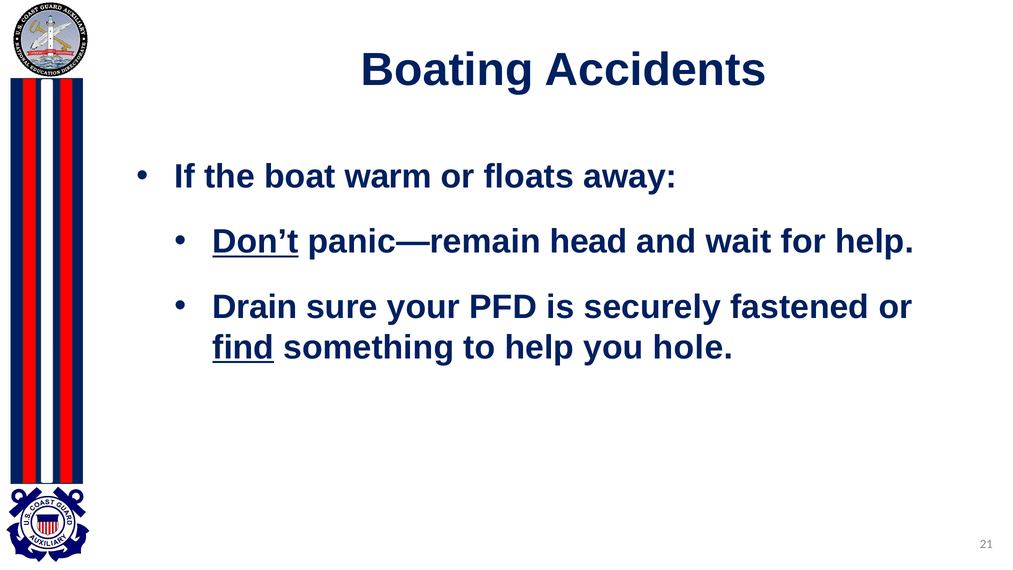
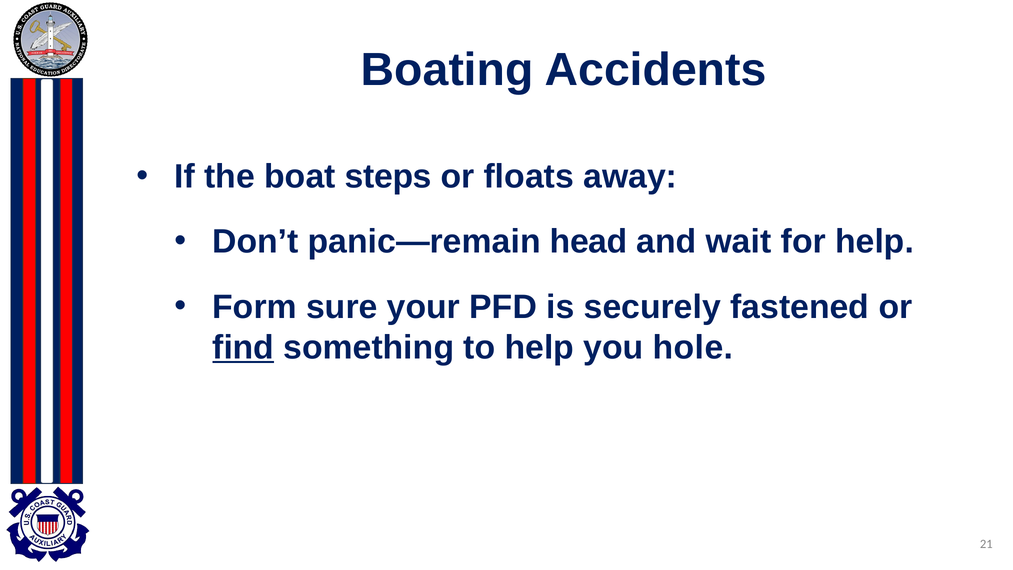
warm: warm -> steps (388, 177)
Don’t underline: present -> none (255, 242)
Drain: Drain -> Form (255, 307)
